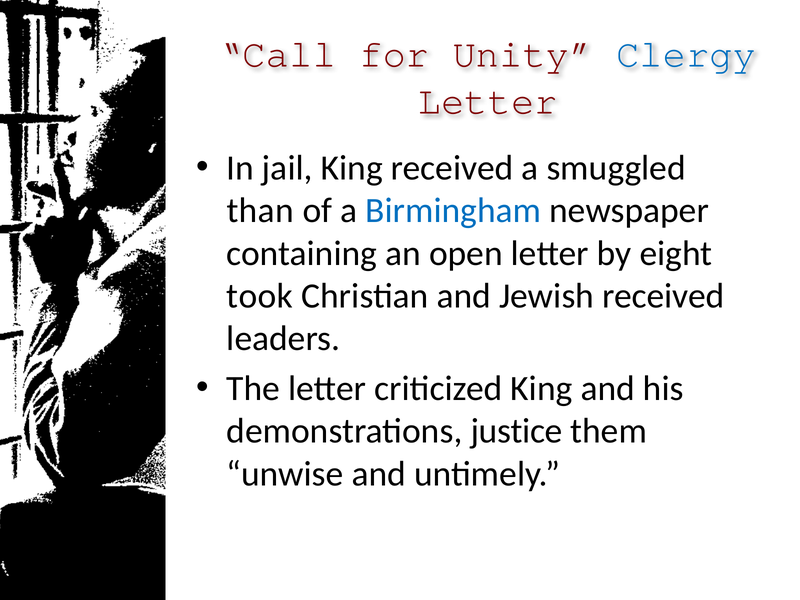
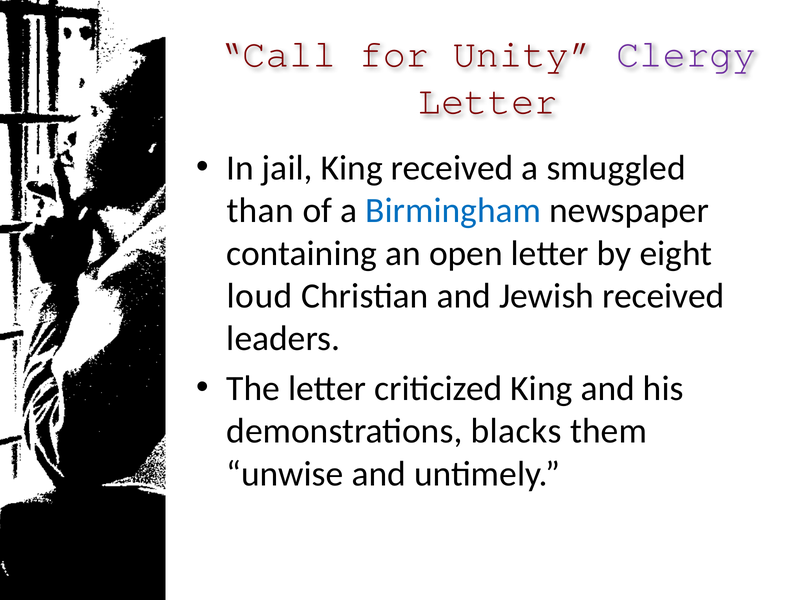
Clergy colour: blue -> purple (686, 54)
took: took -> loud (260, 296)
justice: justice -> blacks (516, 431)
